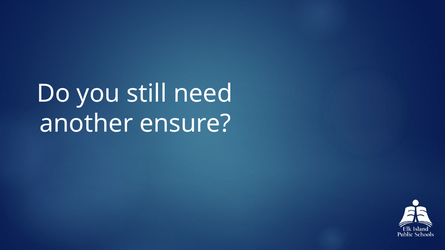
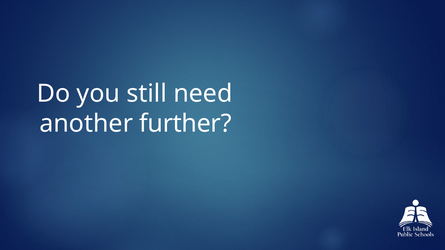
ensure: ensure -> further (185, 124)
